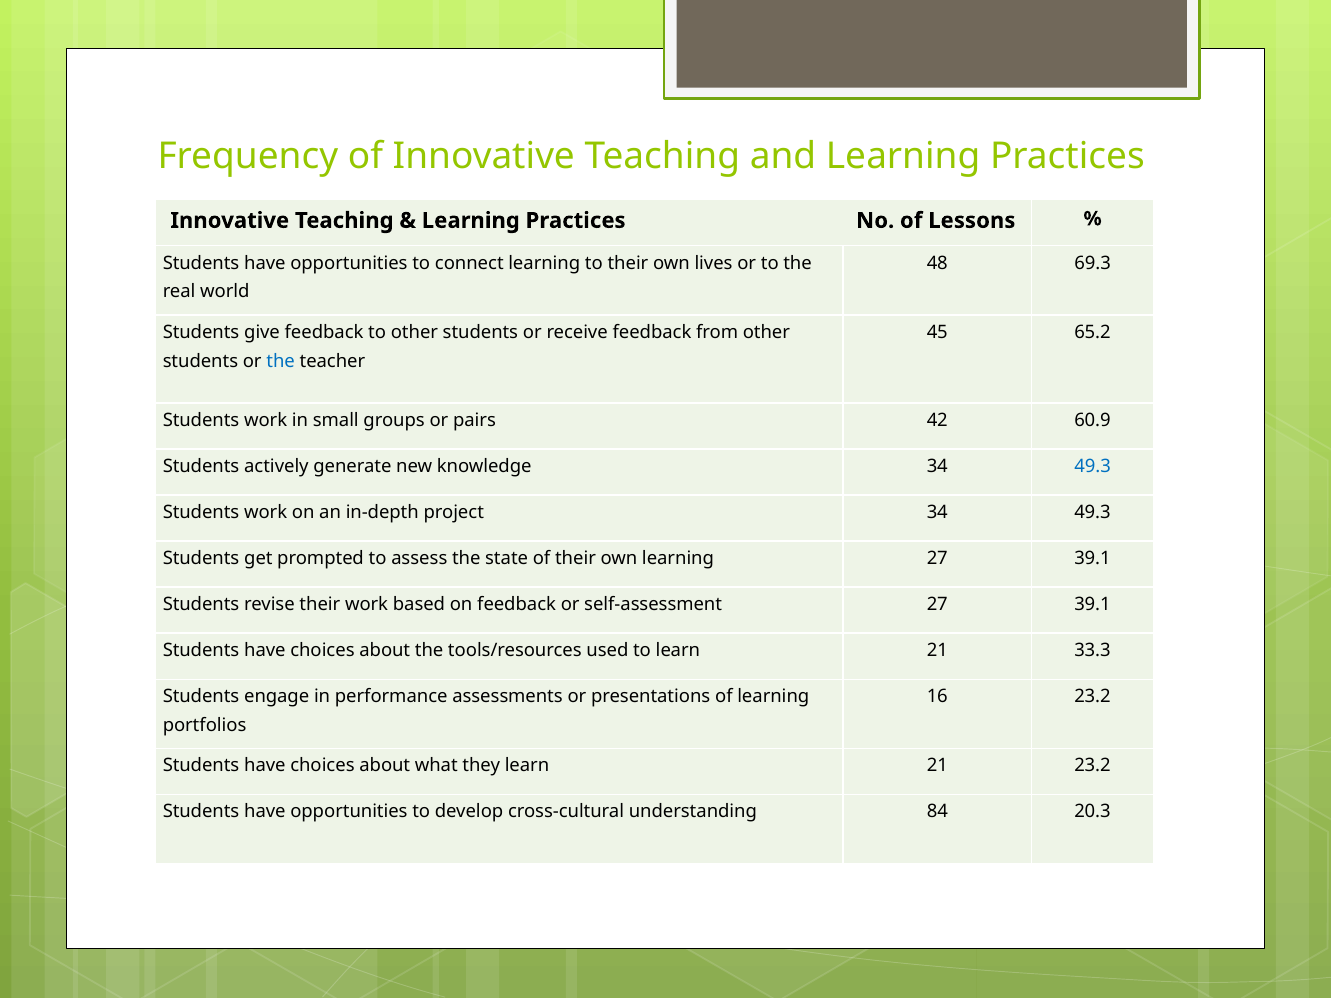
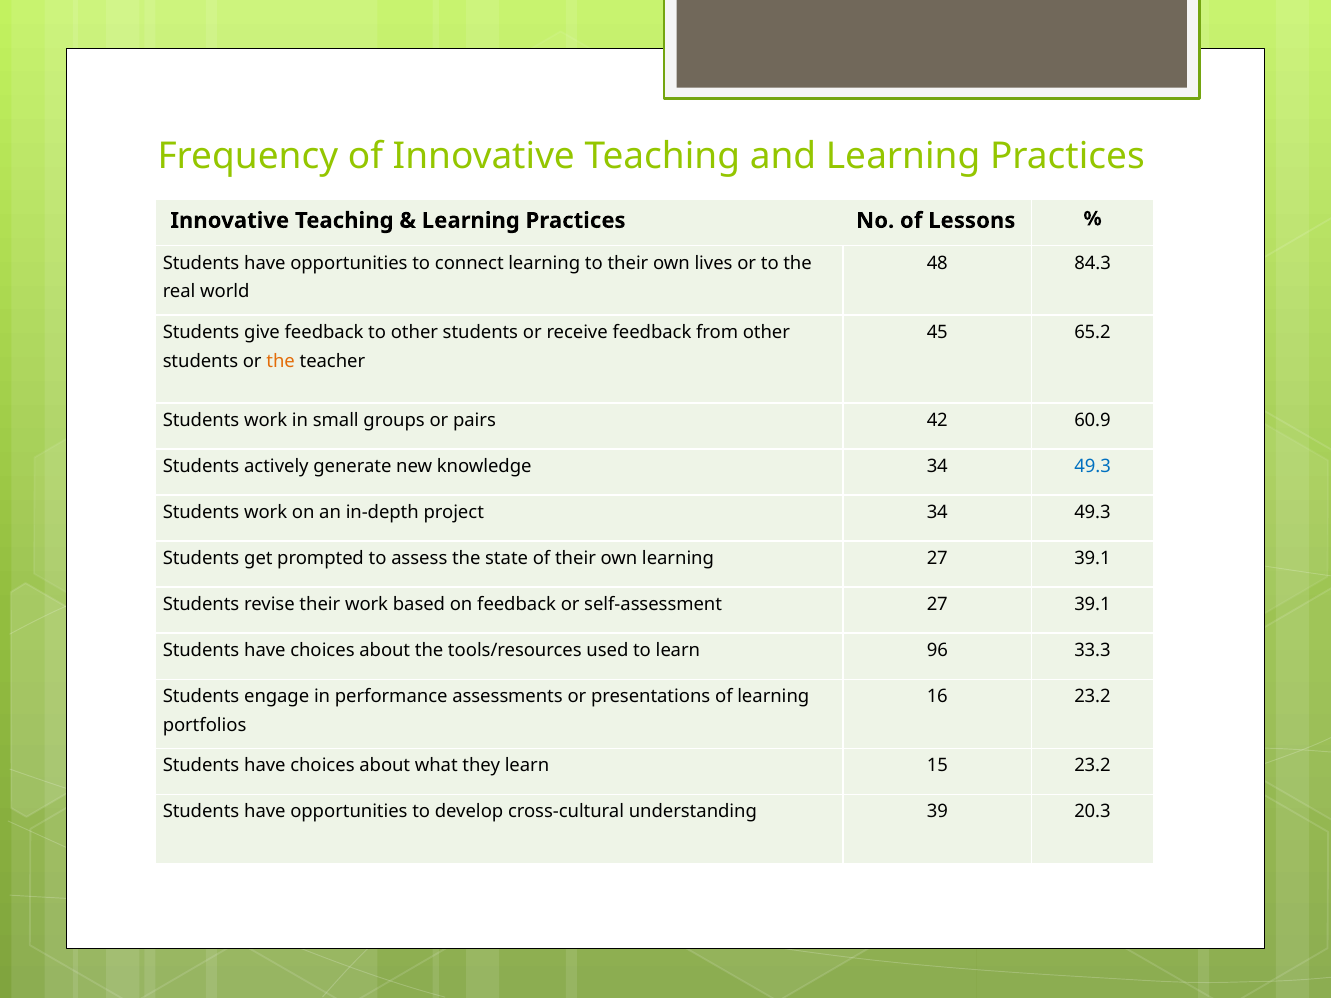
69.3: 69.3 -> 84.3 (1093, 263)
the colour: blue -> orange (281, 361)
to learn 21: 21 -> 96 (937, 651)
they learn 21: 21 -> 15 (937, 766)
84: 84 -> 39 (937, 812)
